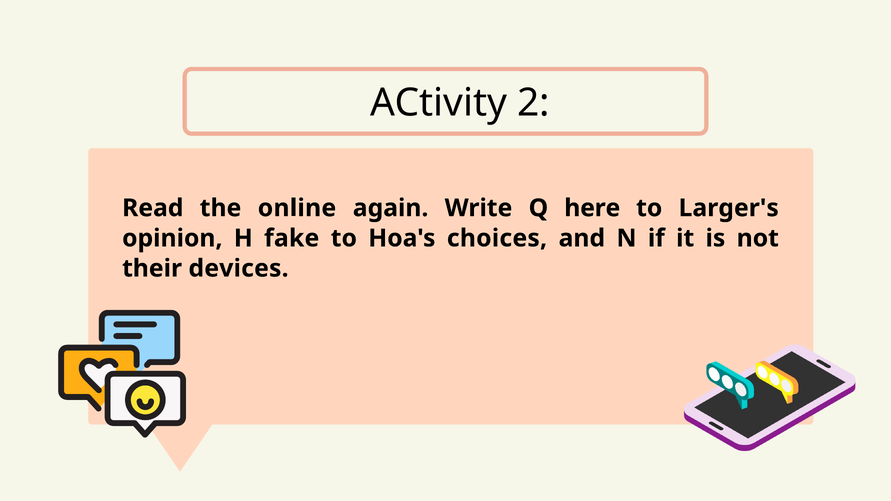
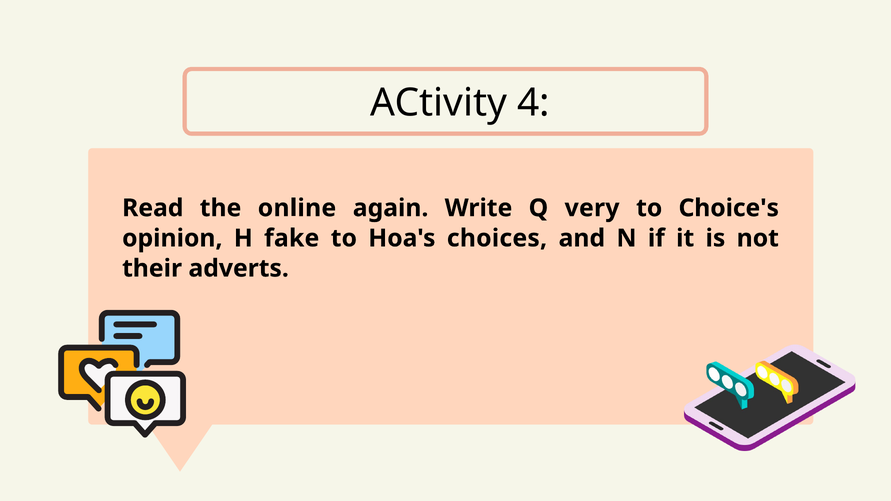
2: 2 -> 4 (534, 103)
here: here -> very (592, 208)
Larger's: Larger's -> Choice's (729, 208)
devices: devices -> adverts (239, 269)
